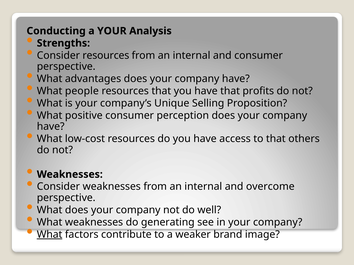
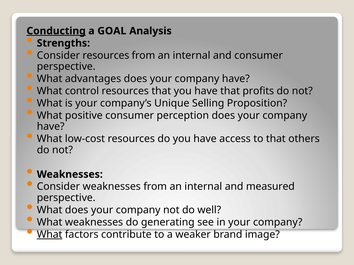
Conducting underline: none -> present (56, 31)
a YOUR: YOUR -> GOAL (112, 31)
people: people -> control (82, 91)
overcome: overcome -> measured (270, 187)
